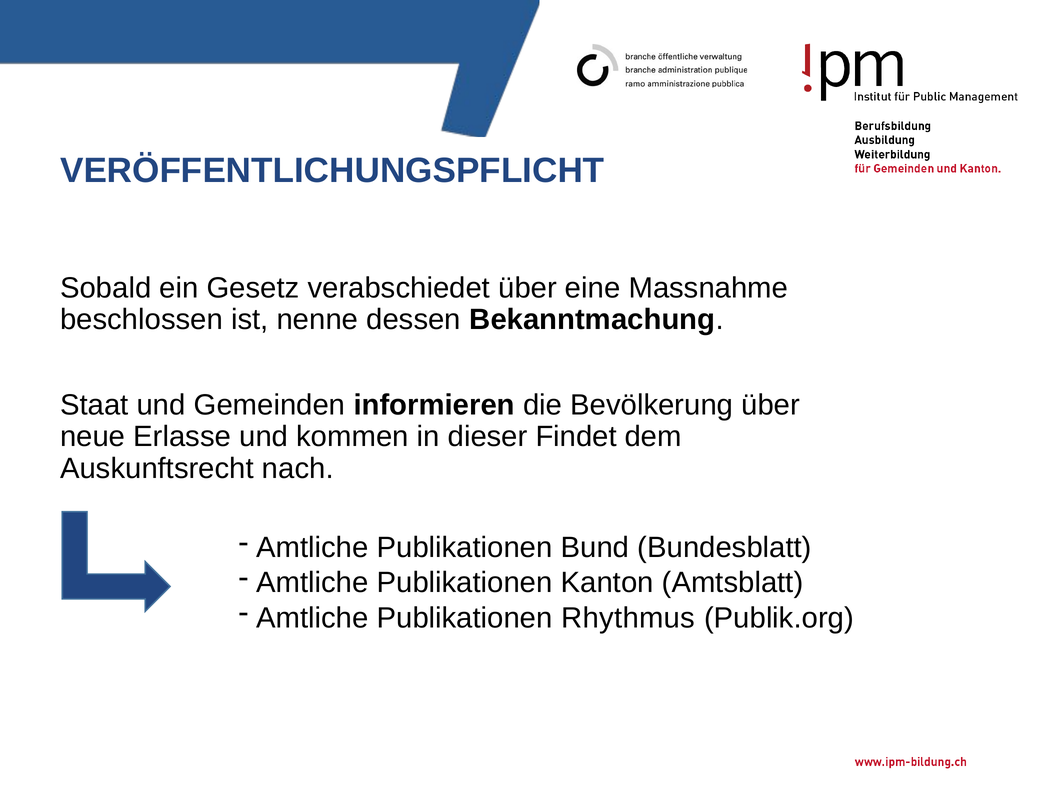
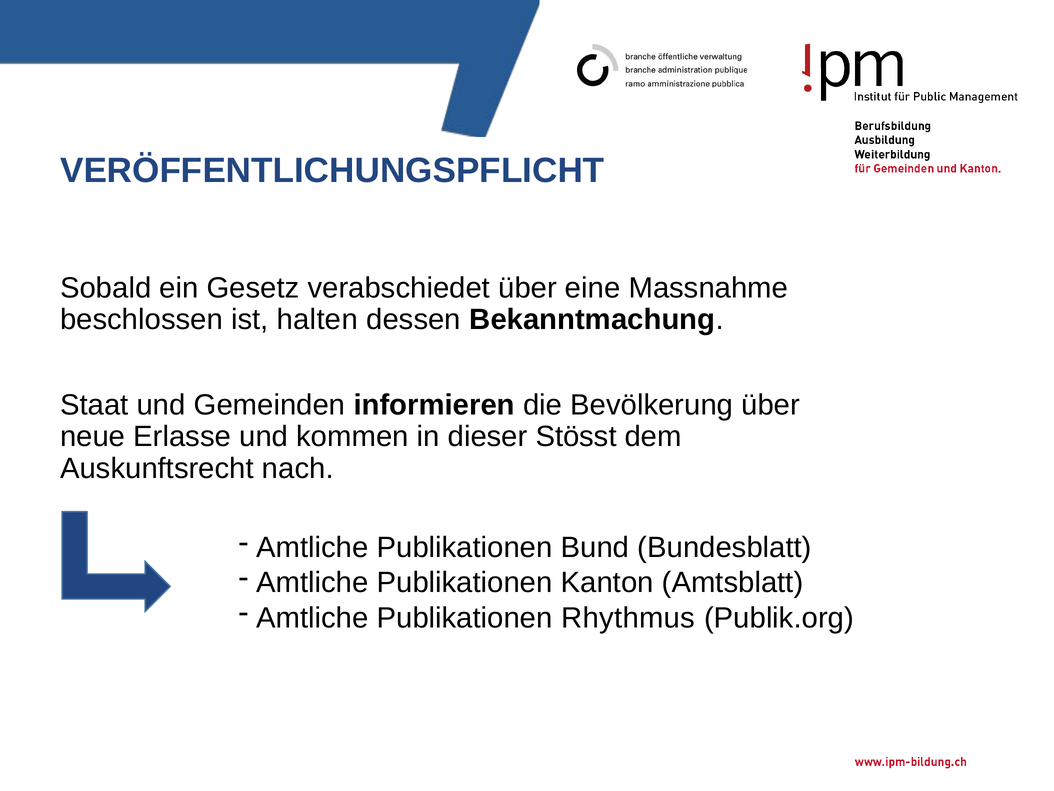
nenne: nenne -> halten (317, 320)
Findet: Findet -> Stösst (576, 436)
